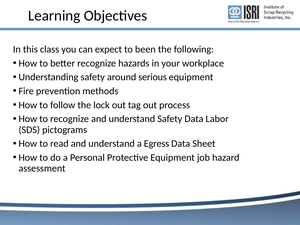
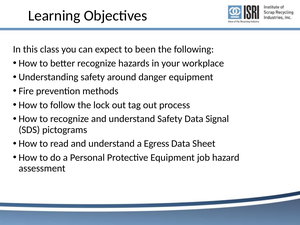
serious: serious -> danger (153, 77)
Labor: Labor -> Signal (217, 119)
